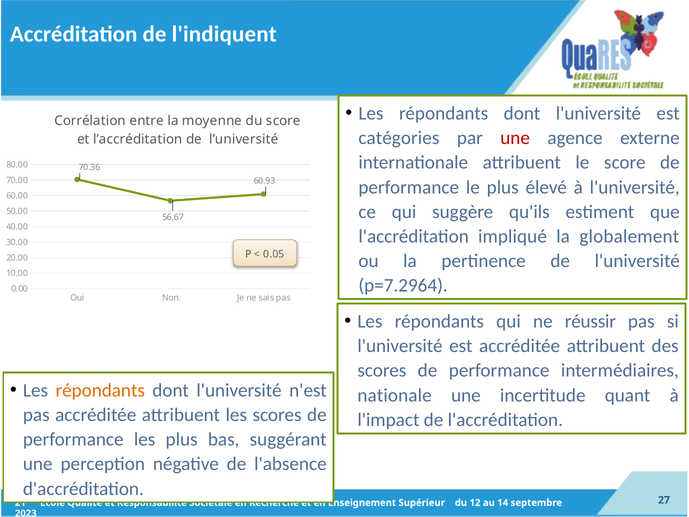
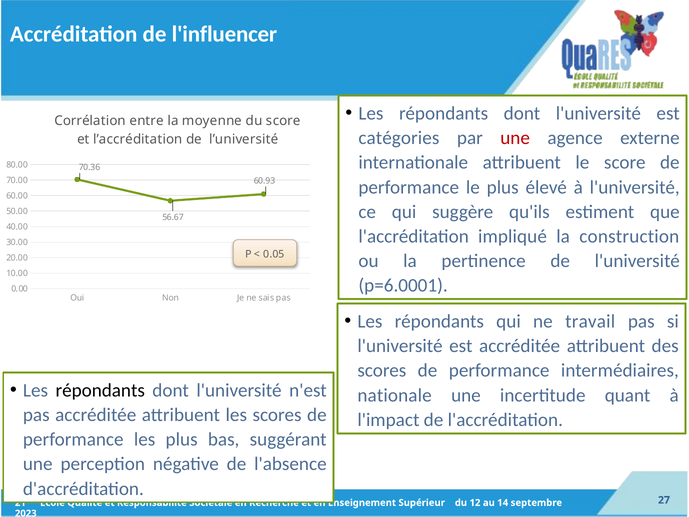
l'indiquent: l'indiquent -> l'influencer (224, 34)
globalement: globalement -> construction (629, 236)
p=7.2964: p=7.2964 -> p=6.0001 (403, 285)
réussir: réussir -> travail (590, 321)
répondants colour: orange -> black (100, 390)
